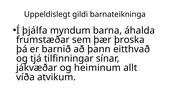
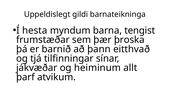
þjálfa: þjálfa -> hesta (35, 30)
áhalda: áhalda -> tengist (140, 30)
víða: víða -> þarf (25, 77)
